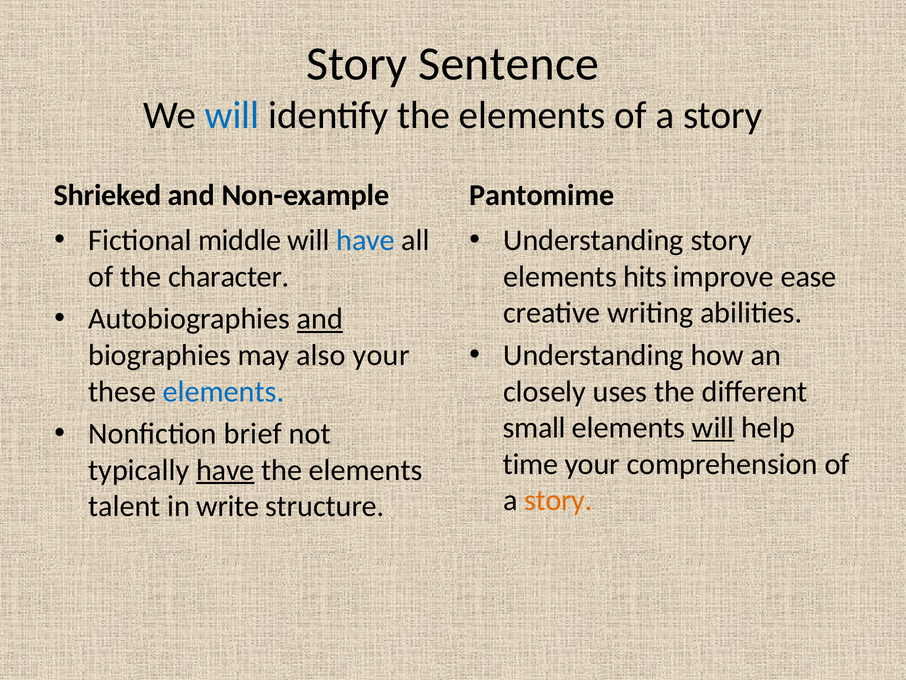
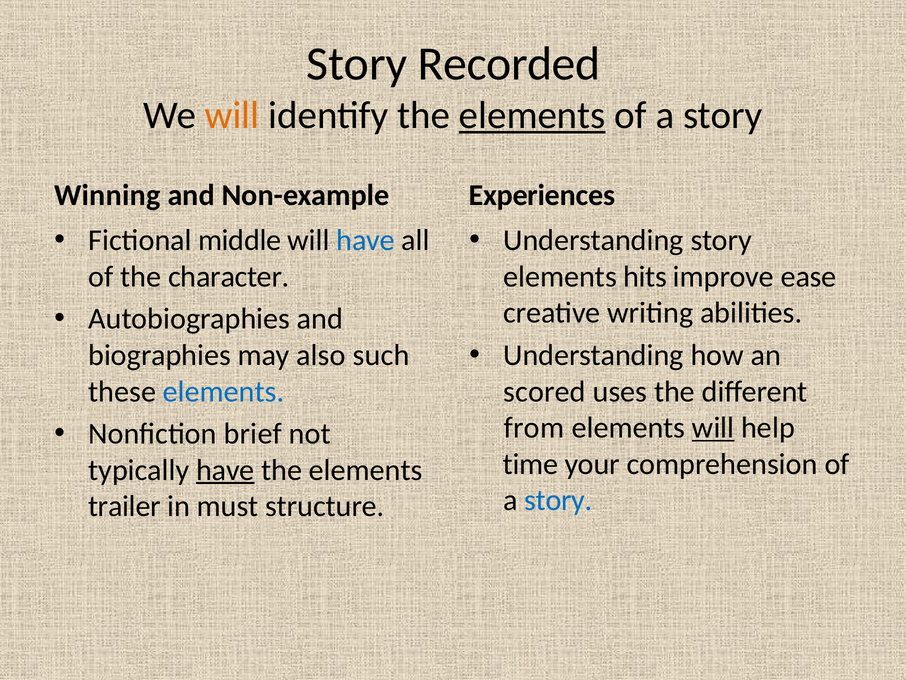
Sentence: Sentence -> Recorded (509, 64)
will colour: blue -> orange (232, 115)
elements underline: none -> present (532, 115)
Shrieked: Shrieked -> Winning (107, 195)
Pantomime: Pantomime -> Experiences (542, 195)
and underline: present -> none (320, 319)
also your: your -> such (381, 355)
closely: closely -> scored (545, 391)
small: small -> from (534, 427)
story colour: orange -> blue (558, 500)
talent: talent -> trailer (125, 506)
write: write -> must (228, 506)
